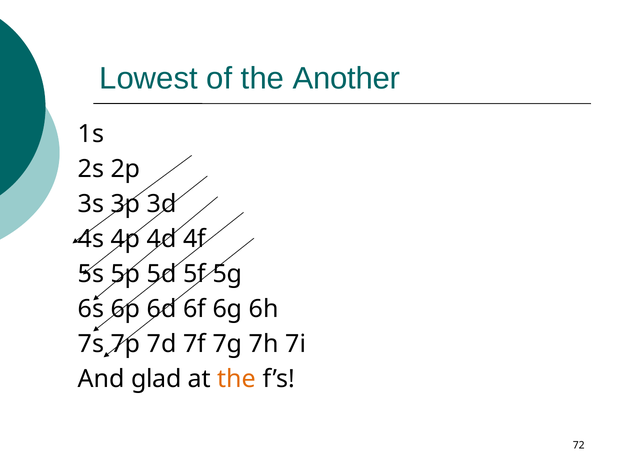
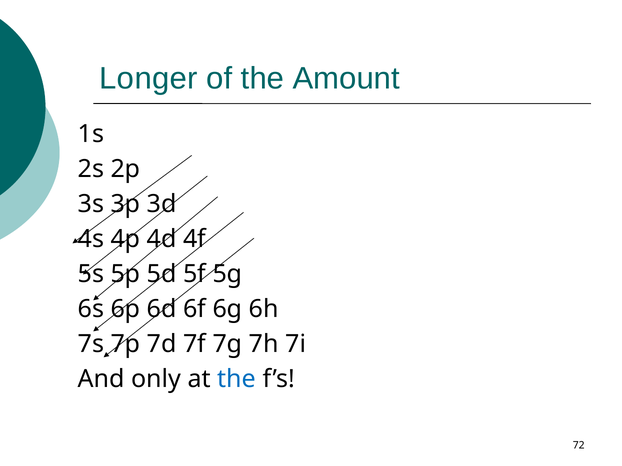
Lowest: Lowest -> Longer (148, 79)
Another: Another -> Amount (346, 79)
glad: glad -> only (156, 380)
the colour: orange -> blue (237, 380)
